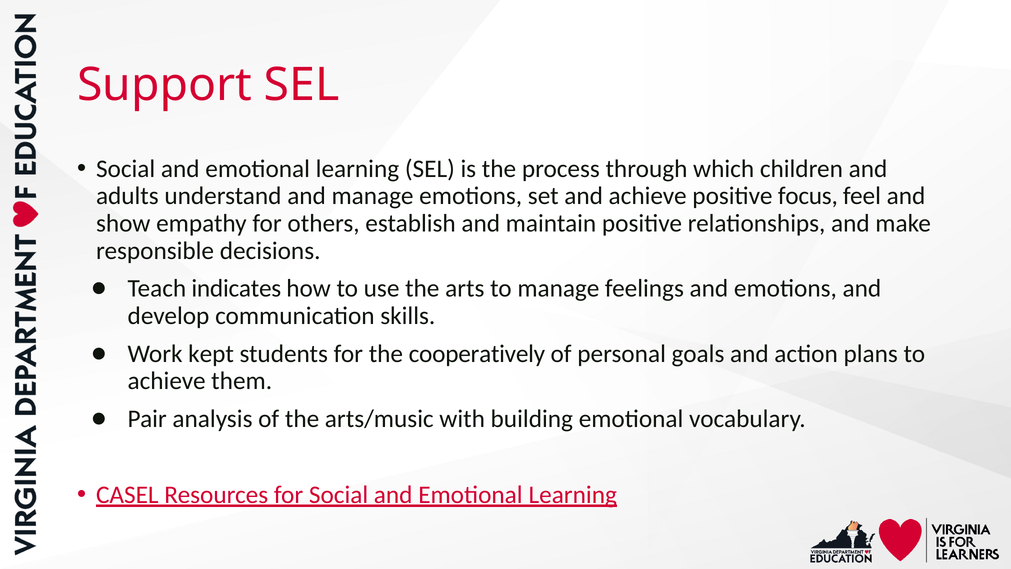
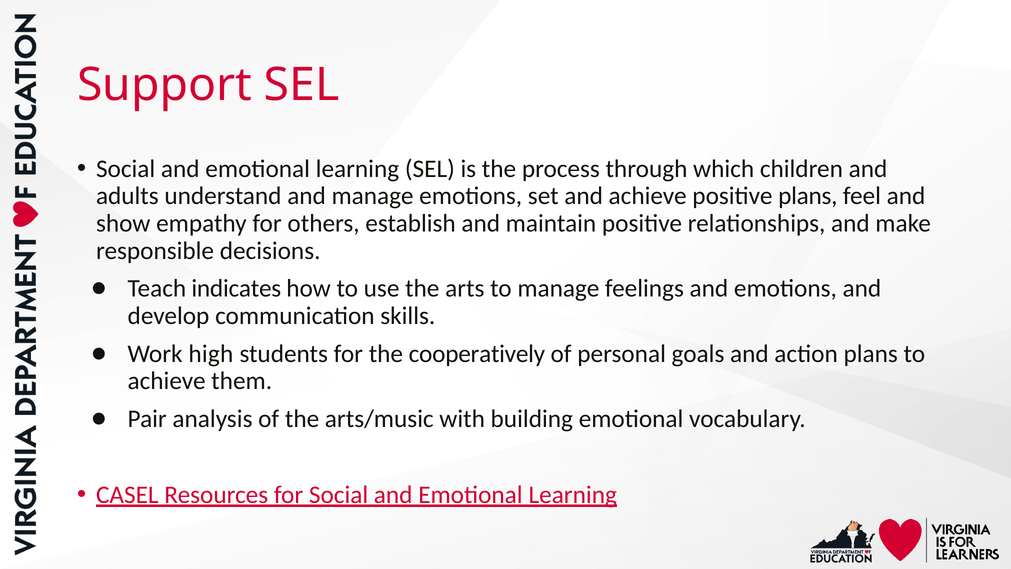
positive focus: focus -> plans (808, 196)
kept: kept -> high (211, 353)
